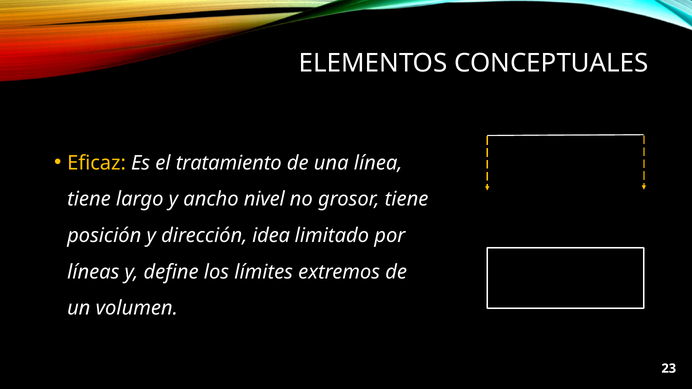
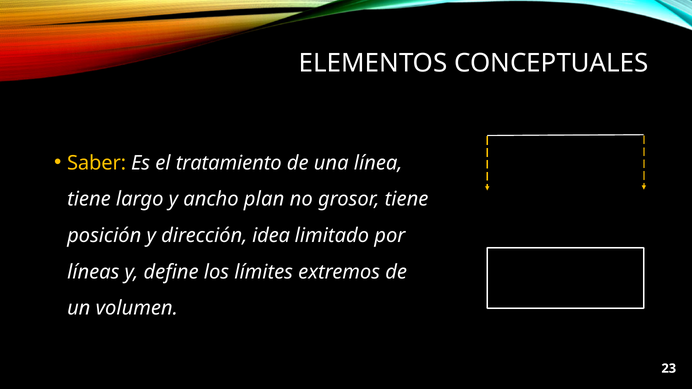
Eficaz: Eficaz -> Saber (97, 163)
nivel: nivel -> plan (264, 199)
